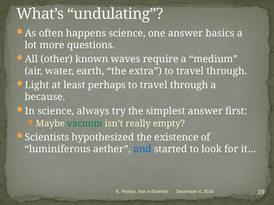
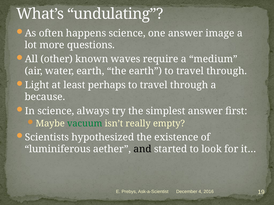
basics: basics -> image (220, 33)
the extra: extra -> earth (145, 71)
and colour: blue -> black (143, 149)
